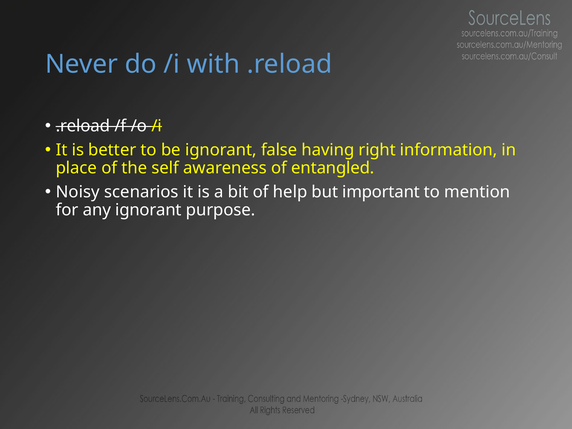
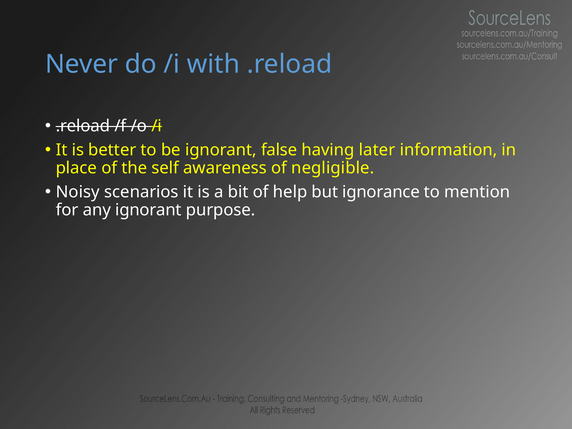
right: right -> later (377, 150)
entangled: entangled -> negligible (333, 168)
important: important -> ignorance (381, 192)
